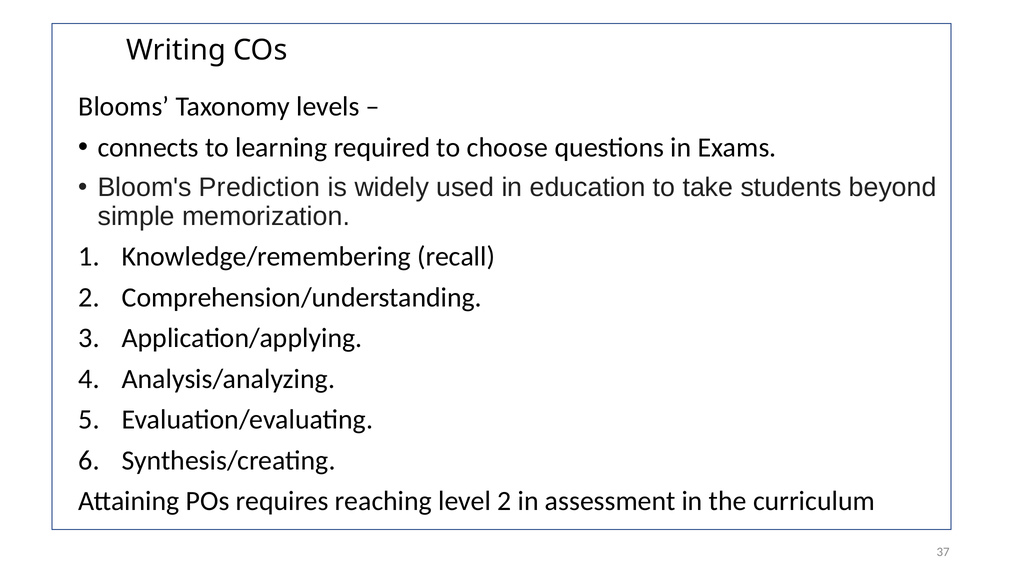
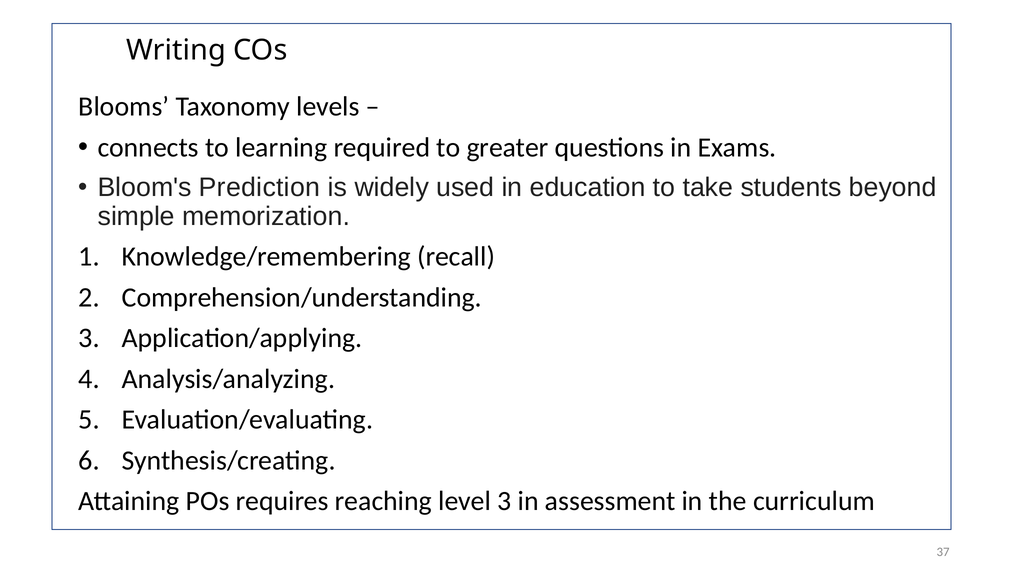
choose: choose -> greater (508, 147)
level 2: 2 -> 3 (504, 501)
